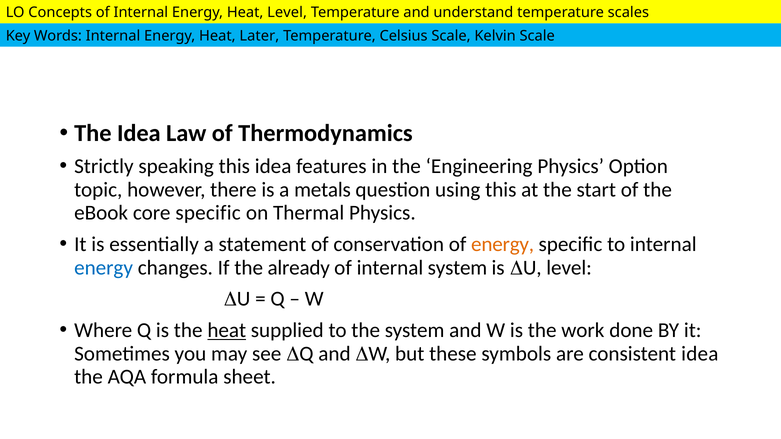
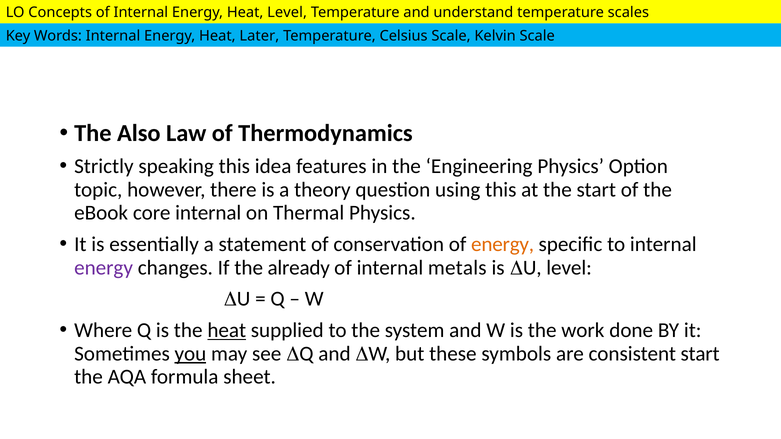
The Idea: Idea -> Also (139, 133)
metals: metals -> theory (322, 190)
core specific: specific -> internal (208, 213)
energy colour: blue -> purple (104, 268)
internal system: system -> metals (457, 268)
you underline: none -> present (190, 354)
consistent idea: idea -> start (700, 354)
